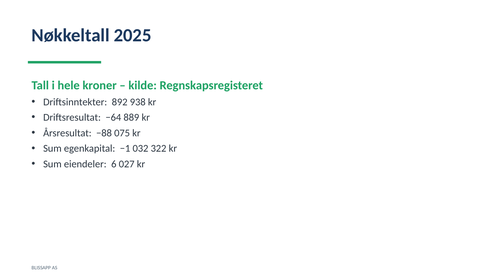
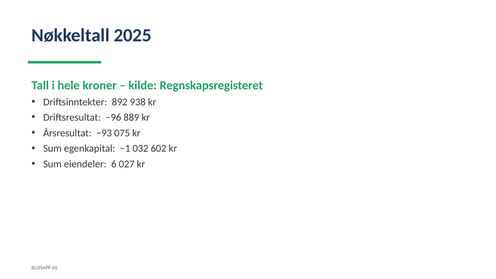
−64: −64 -> −96 (113, 118)
−88: −88 -> −93 (104, 133)
322: 322 -> 602 (159, 149)
